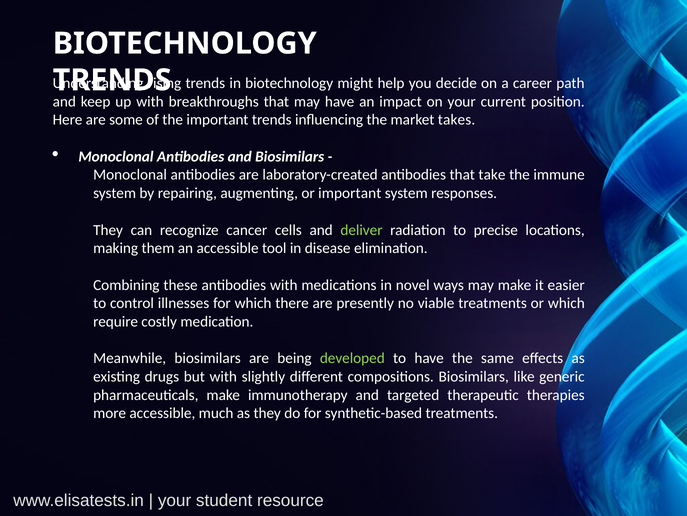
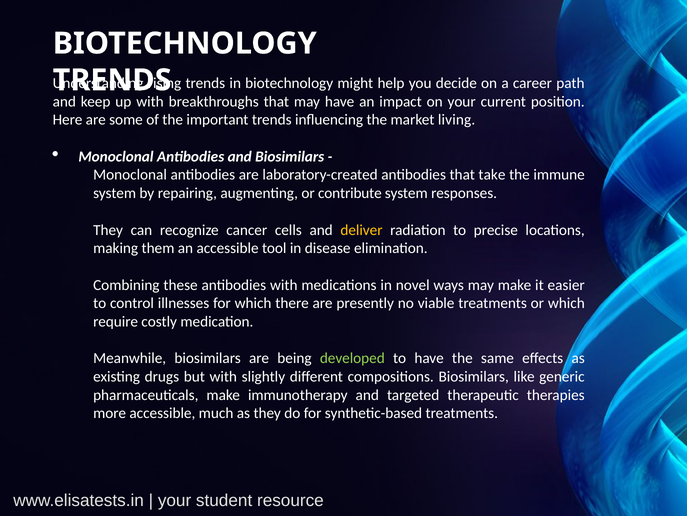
takes: takes -> living (457, 120)
or important: important -> contribute (350, 193)
deliver colour: light green -> yellow (361, 230)
